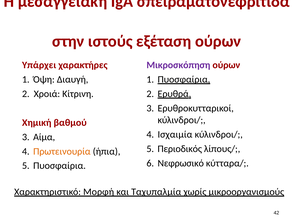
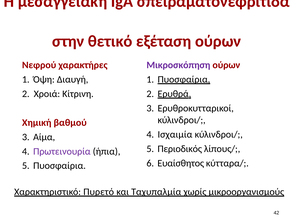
ιστούς: ιστούς -> θετικό (110, 41)
Υπάρχει: Υπάρχει -> Νεφρού (39, 65)
Πρωτεινουρία colour: orange -> purple (62, 151)
Νεφρωσικό: Νεφρωσικό -> Ευαίσθητος (181, 163)
Μορφή: Μορφή -> Πυρετό (99, 192)
